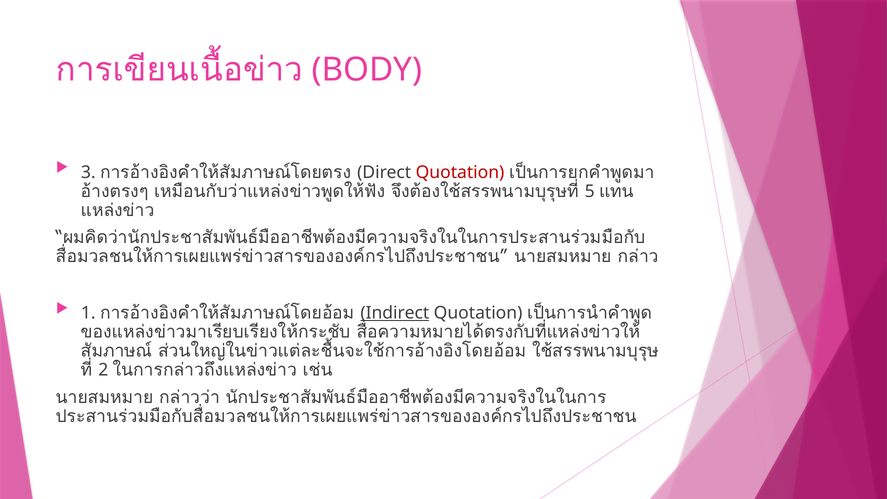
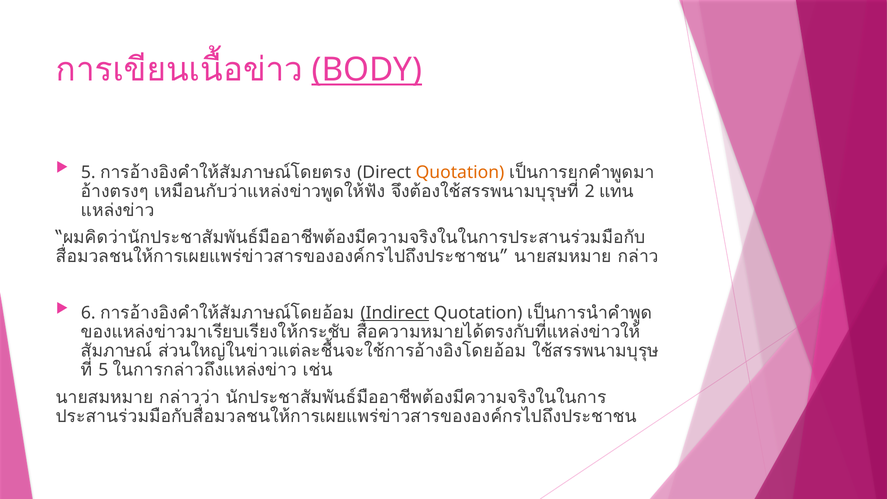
BODY underline: none -> present (367, 70)
3: 3 -> 5 (88, 172)
Quotation colour: red -> orange (460, 172)
5: 5 -> 2 (590, 191)
1: 1 -> 6 (88, 313)
2: 2 -> 5 (103, 370)
